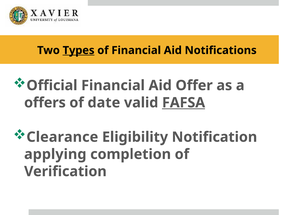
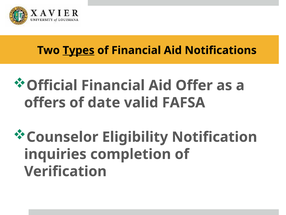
FAFSA underline: present -> none (184, 102)
Clearance: Clearance -> Counselor (62, 137)
applying: applying -> inquiries (55, 154)
